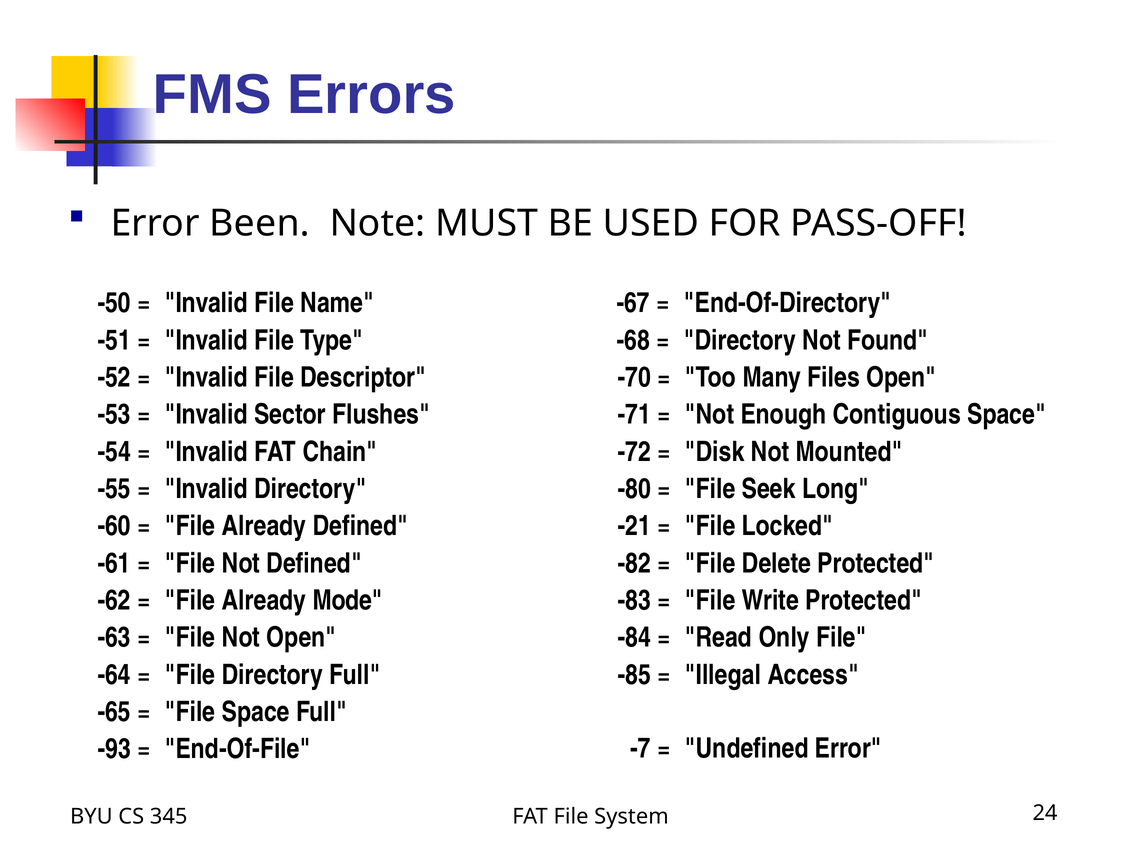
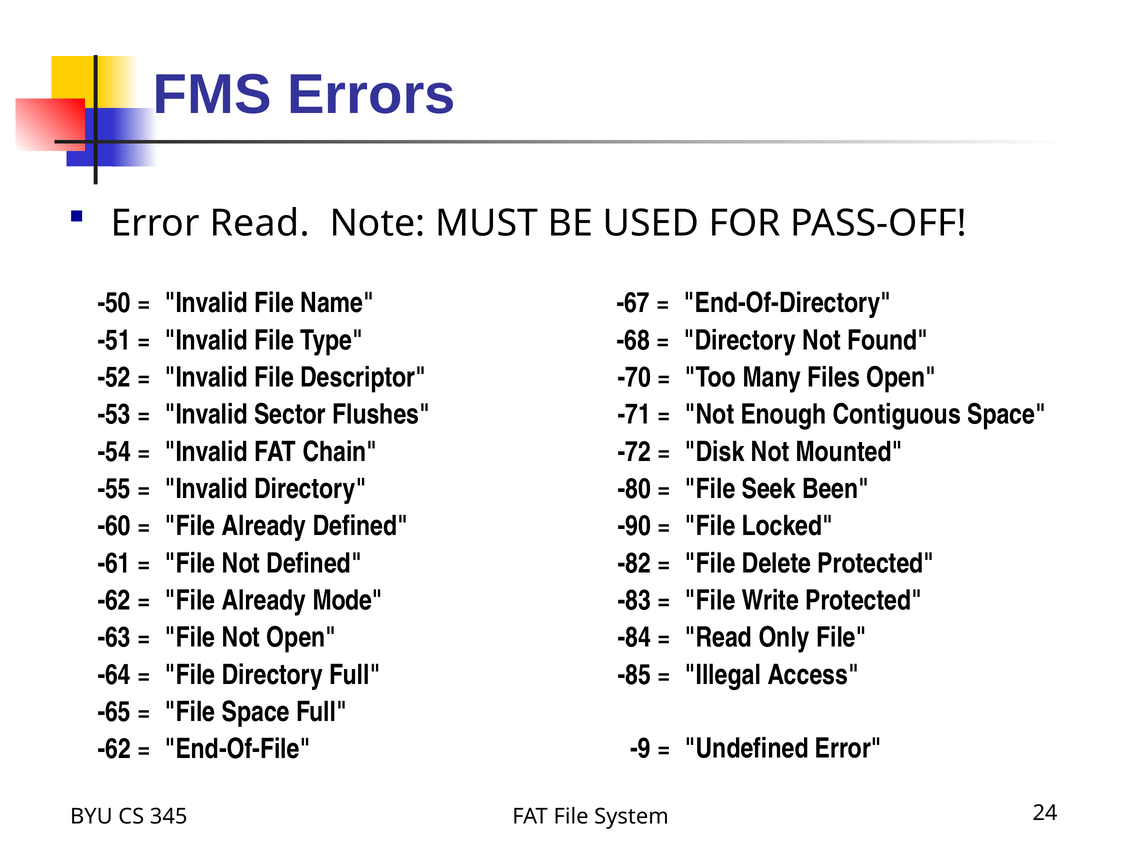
Error Been: Been -> Read (260, 224)
Long: Long -> Been (836, 489)
-21: -21 -> -90 (634, 527)
-7: -7 -> -9 (641, 749)
-93: -93 -> -62 (114, 750)
